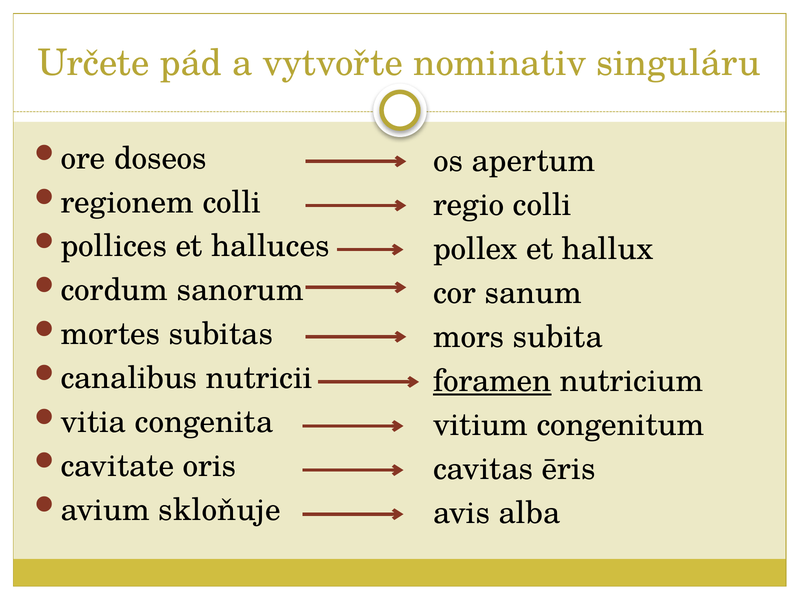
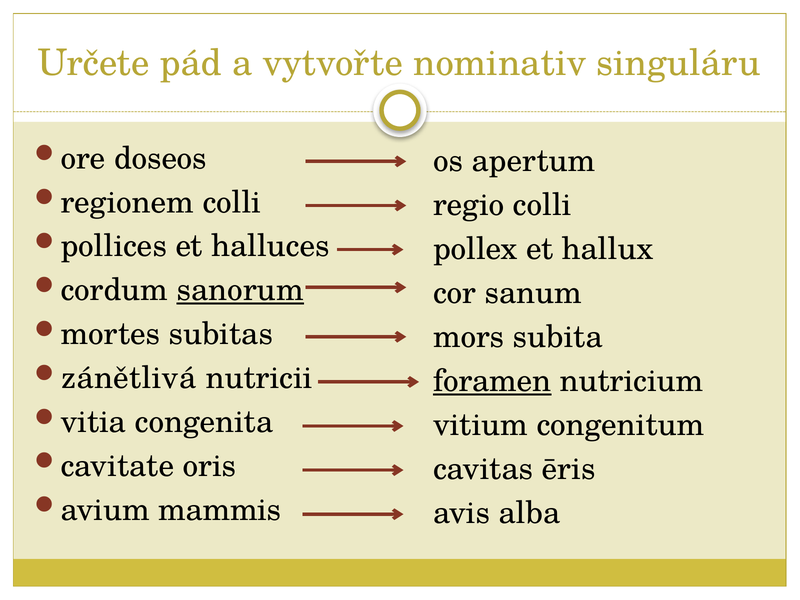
sanorum underline: none -> present (240, 290)
canalibus: canalibus -> zánětlivá (129, 378)
skloňuje: skloňuje -> mammis (220, 510)
